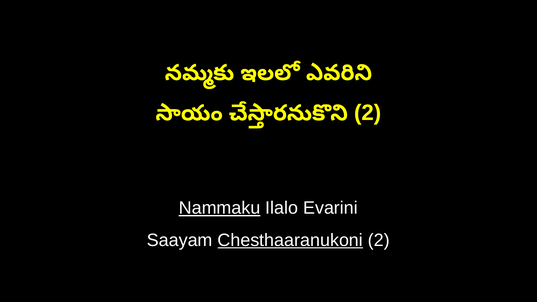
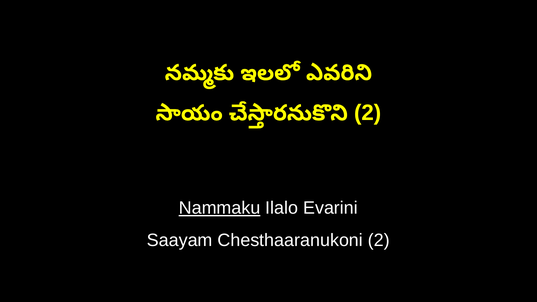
Chesthaaranukoni underline: present -> none (290, 240)
